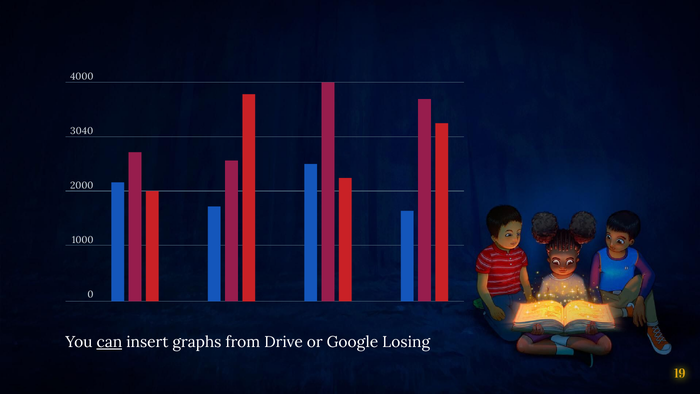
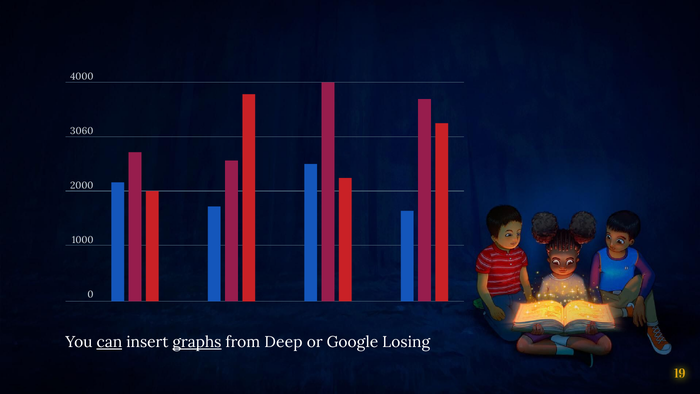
3040: 3040 -> 3060 (82, 131)
graphs underline: none -> present (197, 342)
Drive: Drive -> Deep (283, 342)
